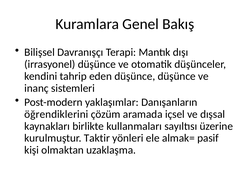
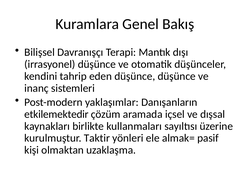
öğrendiklerini: öğrendiklerini -> etkilemektedir (56, 114)
